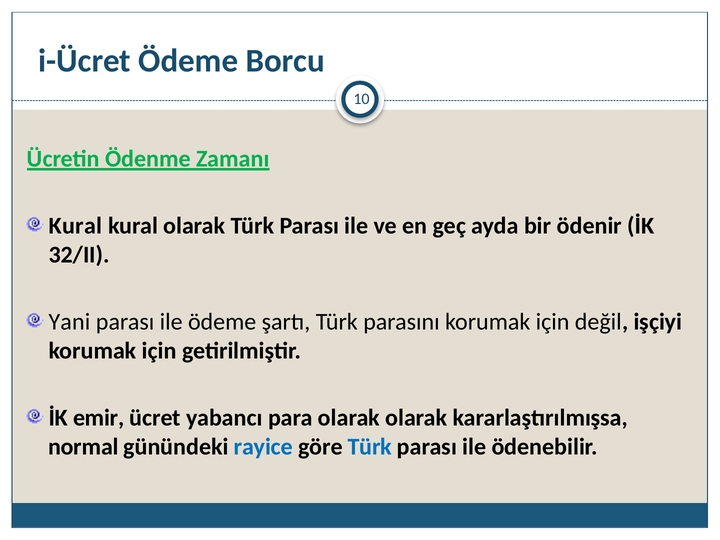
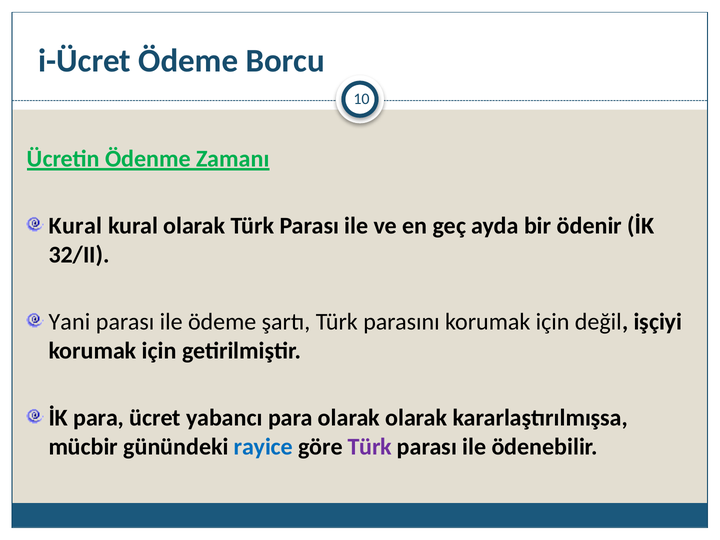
İK emir: emir -> para (99, 418)
normal: normal -> mücbir (83, 447)
Türk colour: blue -> purple (370, 447)
